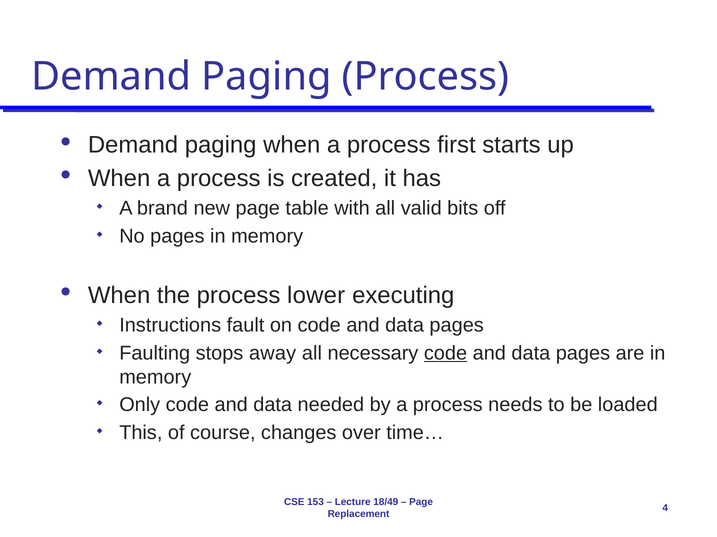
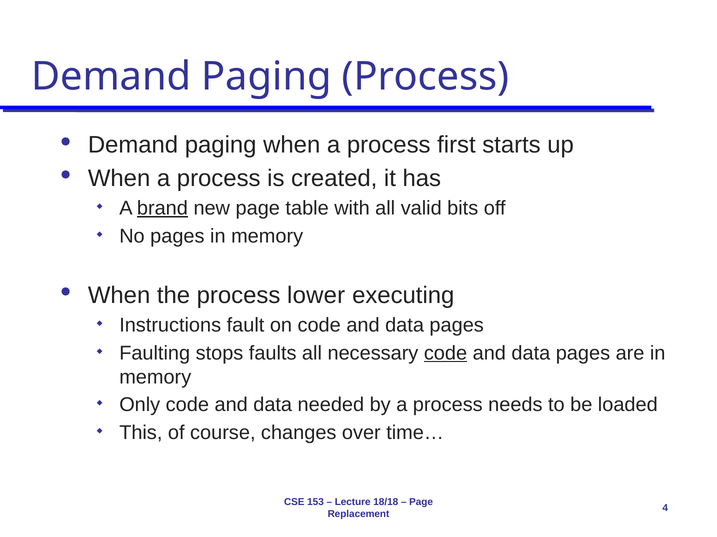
brand underline: none -> present (162, 209)
away: away -> faults (273, 354)
18/49: 18/49 -> 18/18 (386, 503)
